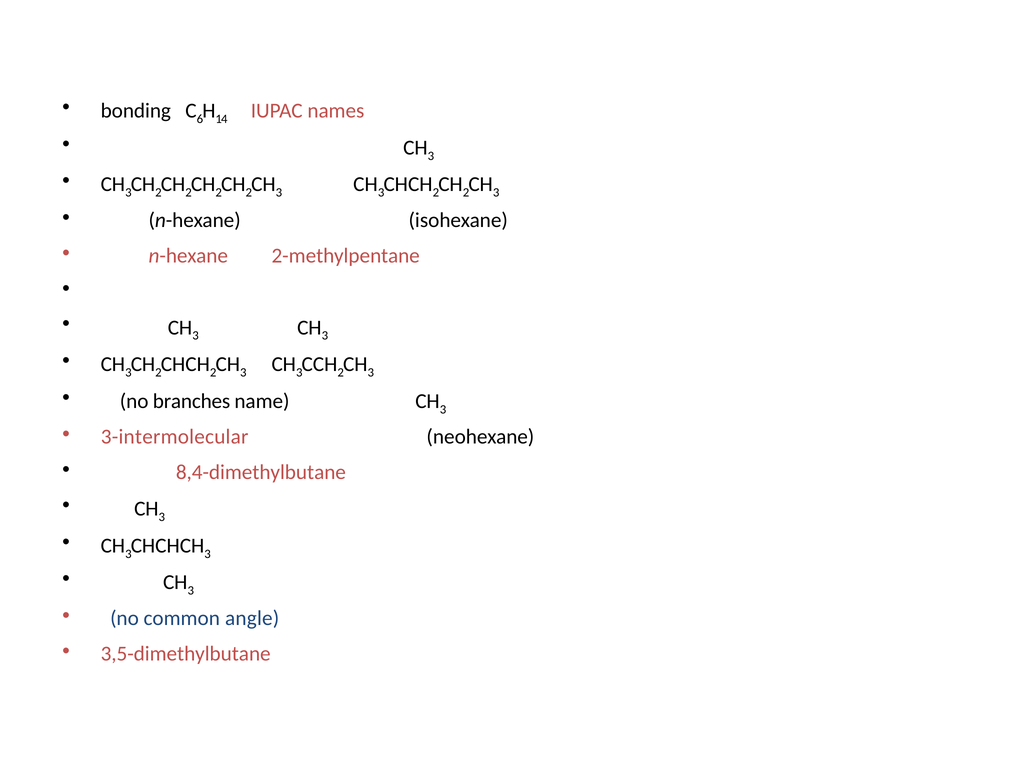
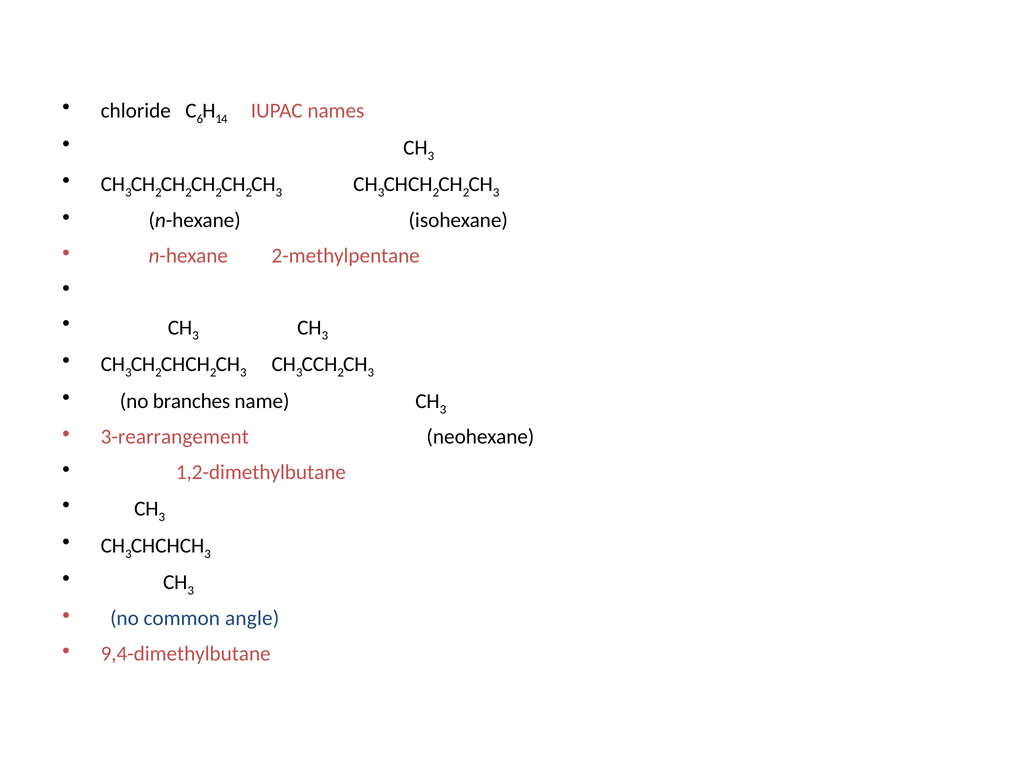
bonding: bonding -> chloride (136, 111)
3-intermolecular: 3-intermolecular -> 3-rearrangement (175, 437)
8,4-dimethylbutane: 8,4-dimethylbutane -> 1,2-dimethylbutane (261, 472)
3,5-dimethylbutane: 3,5-dimethylbutane -> 9,4-dimethylbutane (186, 654)
